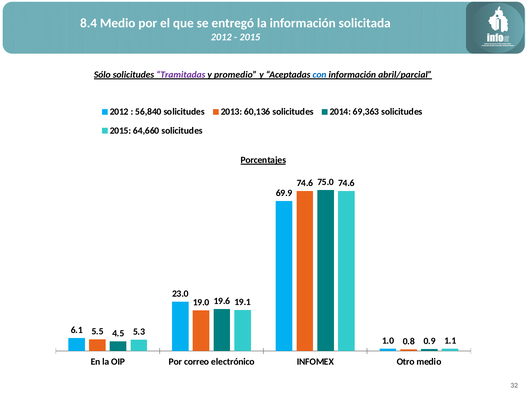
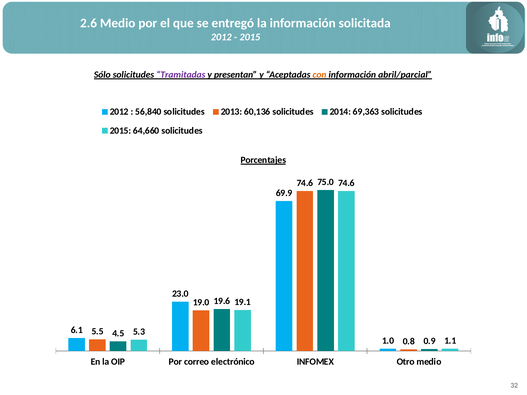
8.4: 8.4 -> 2.6 (89, 23)
promedio: promedio -> presentan (236, 75)
con colour: blue -> orange (319, 75)
